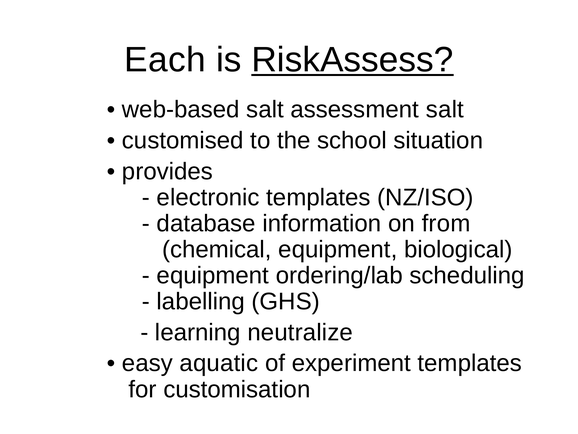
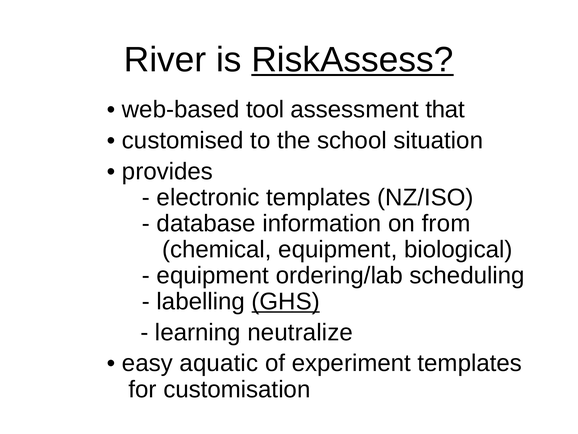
Each: Each -> River (165, 60)
web-based salt: salt -> tool (265, 110)
assessment salt: salt -> that (445, 110)
GHS underline: none -> present (286, 301)
